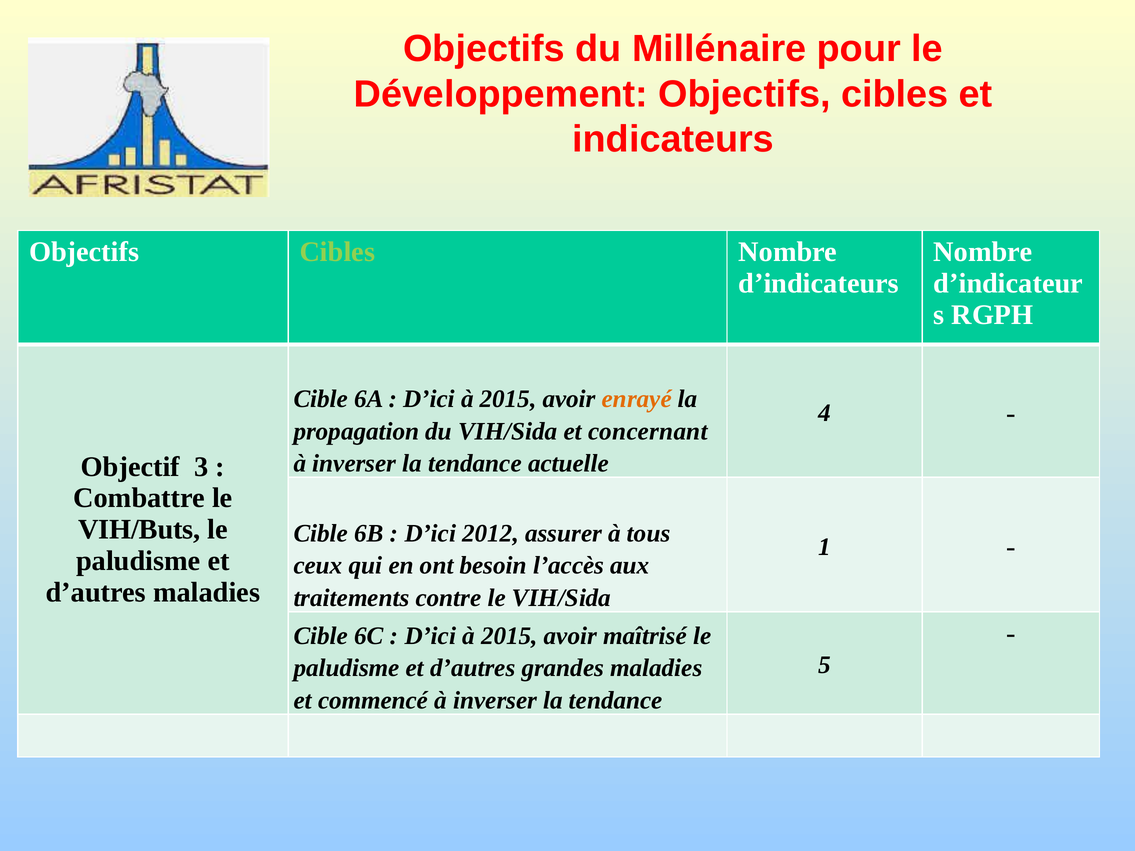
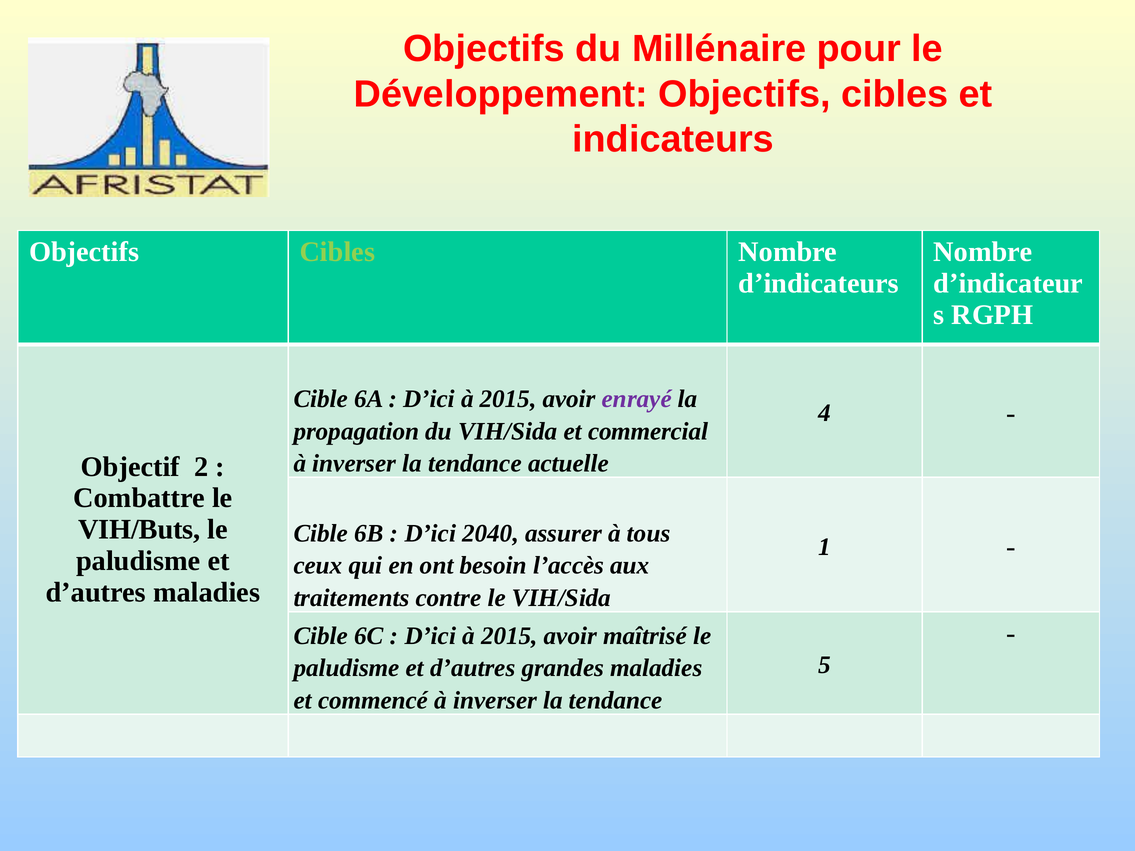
enrayé colour: orange -> purple (637, 399)
concernant: concernant -> commercial (648, 431)
3: 3 -> 2 (201, 467)
2012: 2012 -> 2040 (491, 534)
